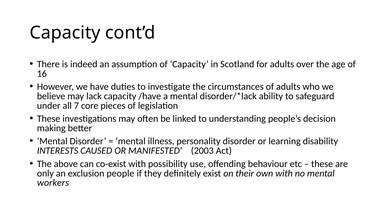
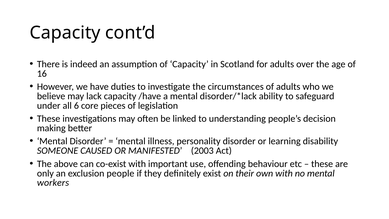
7: 7 -> 6 (76, 106)
INTERESTS: INTERESTS -> SOMEONE (58, 151)
possibility: possibility -> important (168, 164)
